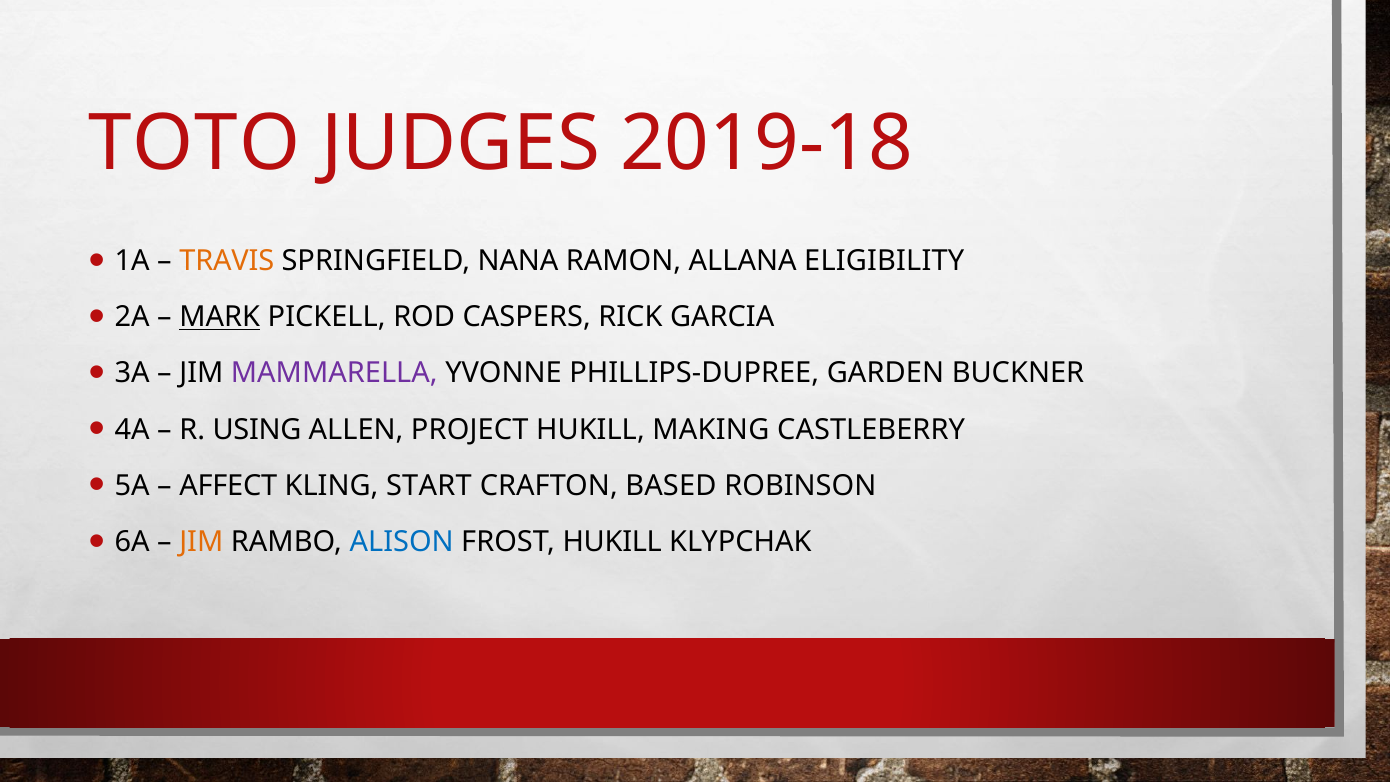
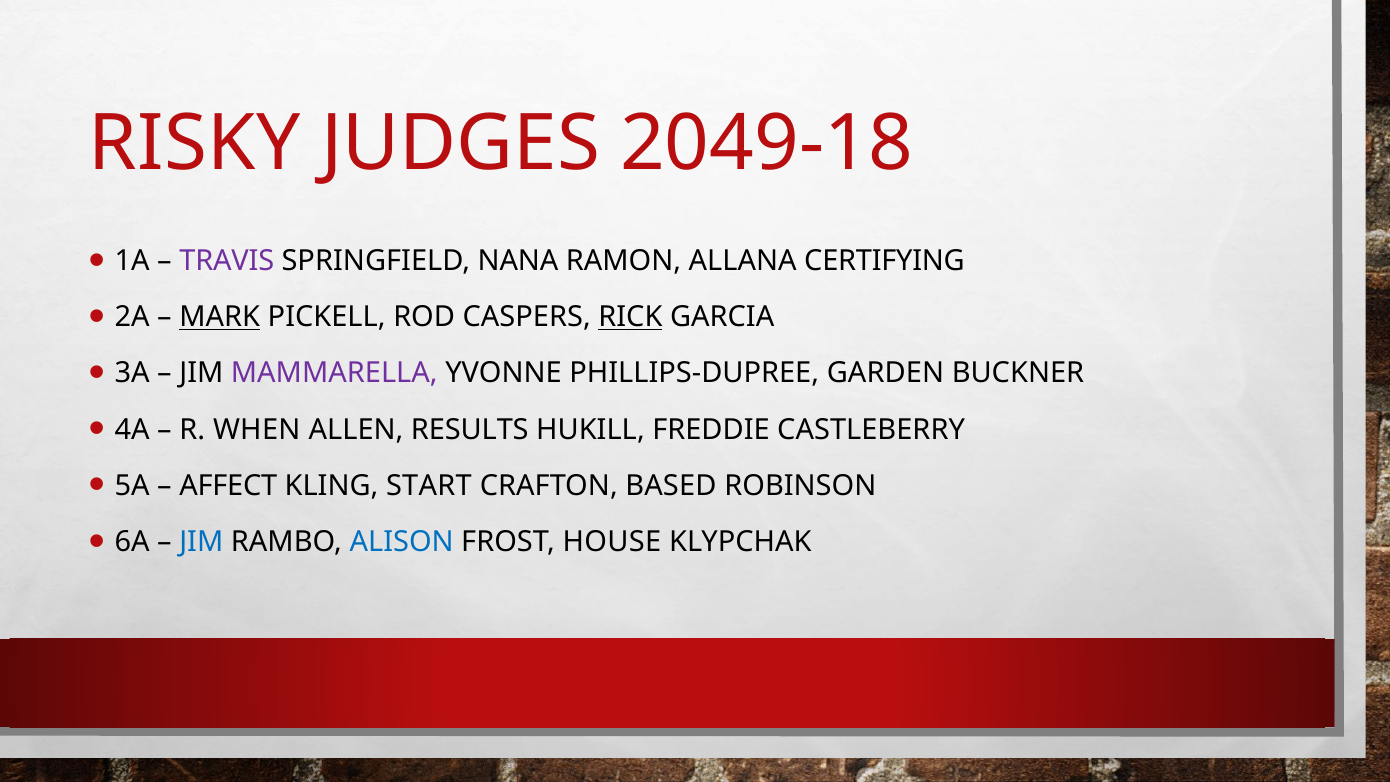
TOTO: TOTO -> RISKY (195, 143)
2019-18: 2019-18 -> 2049-18 (767, 143)
TRAVIS colour: orange -> purple (227, 261)
ELIGIBILITY: ELIGIBILITY -> CERTIFYING (884, 261)
RICK underline: none -> present (630, 317)
USING: USING -> WHEN (257, 429)
PROJECT: PROJECT -> RESULTS (470, 429)
MAKING: MAKING -> FREDDIE (711, 429)
JIM colour: orange -> blue (201, 542)
FROST HUKILL: HUKILL -> HOUSE (612, 542)
